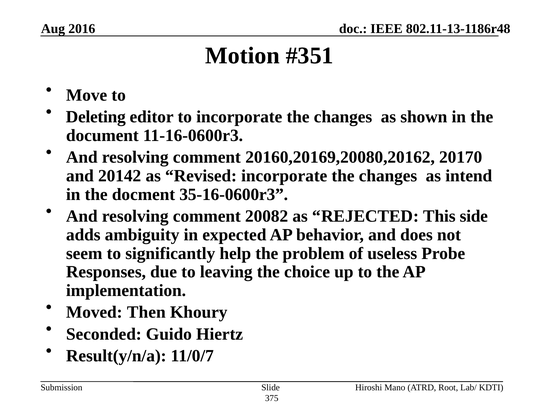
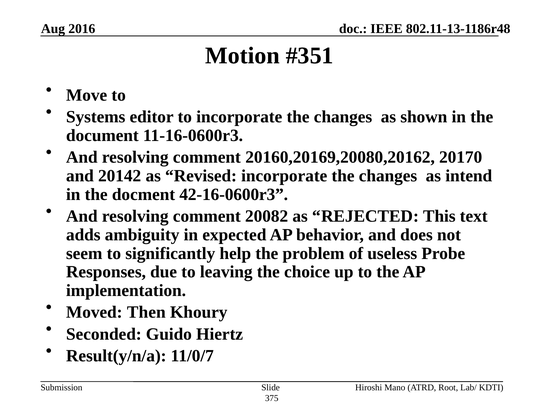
Deleting: Deleting -> Systems (96, 117)
35-16-0600r3: 35-16-0600r3 -> 42-16-0600r3 (234, 194)
side: side -> text (474, 216)
